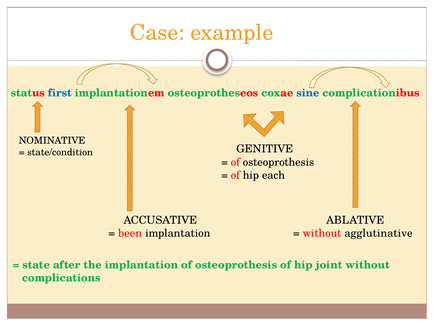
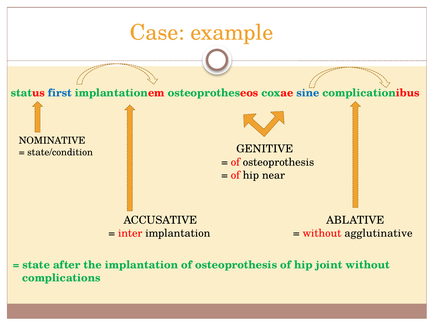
each: each -> near (273, 175)
been: been -> inter (130, 233)
